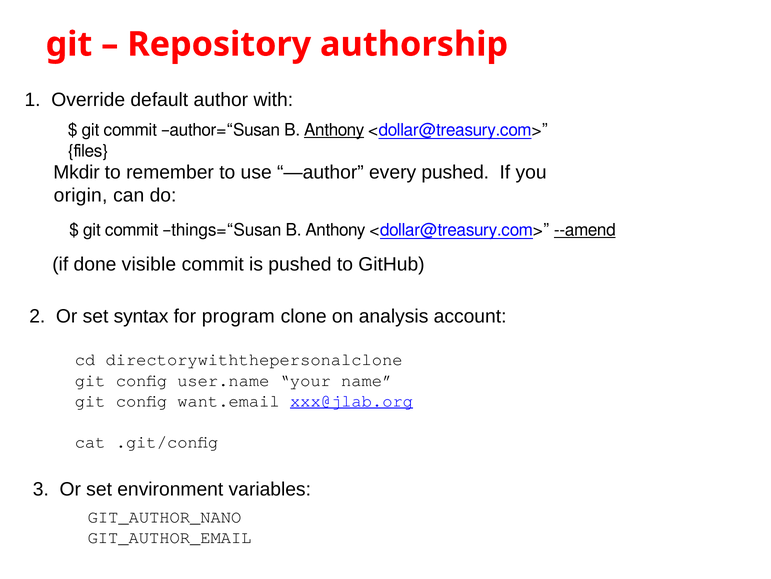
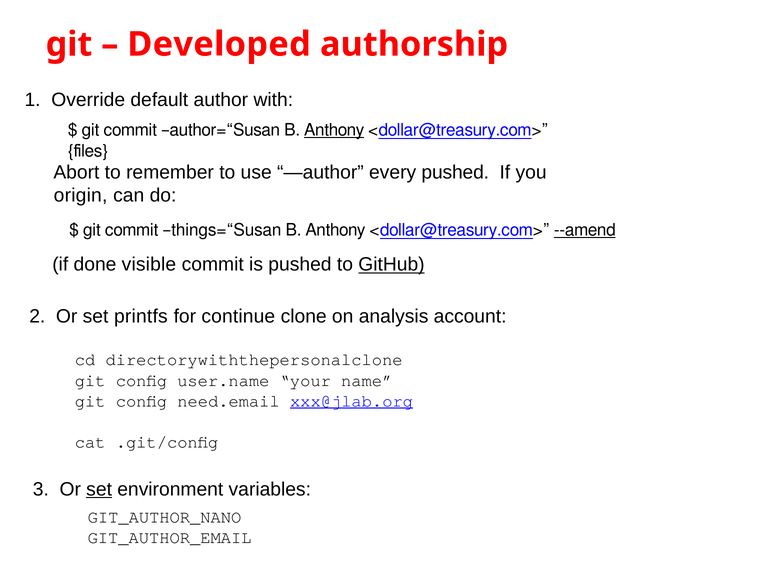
Repository: Repository -> Developed (219, 44)
Mkdir: Mkdir -> Abort (76, 172)
GitHub underline: none -> present (391, 264)
syntax: syntax -> printfs (141, 316)
program: program -> continue (238, 316)
want.email: want.email -> need.email (229, 400)
set underline: none -> present (99, 489)
